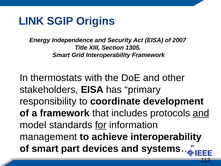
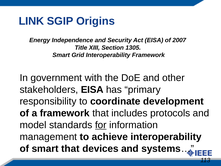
thermostats: thermostats -> government (56, 78)
and underline: present -> none (201, 113)
smart part: part -> that (70, 148)
